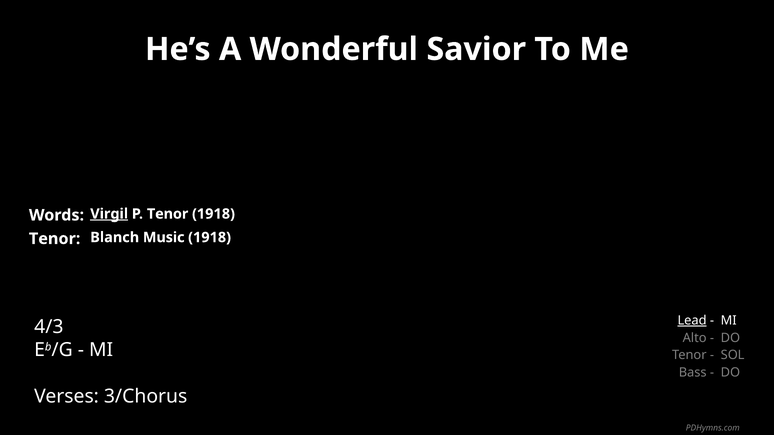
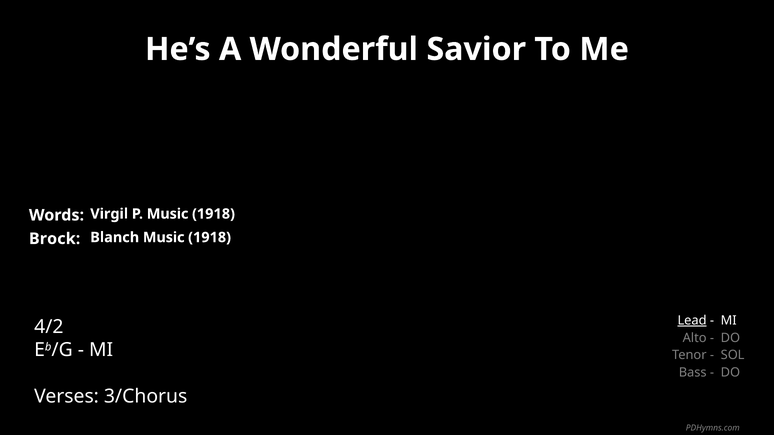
Virgil underline: present -> none (109, 214)
P Tenor: Tenor -> Music (168, 214)
Tenor: Tenor -> Brock (55, 239)
4/3: 4/3 -> 4/2 (49, 327)
